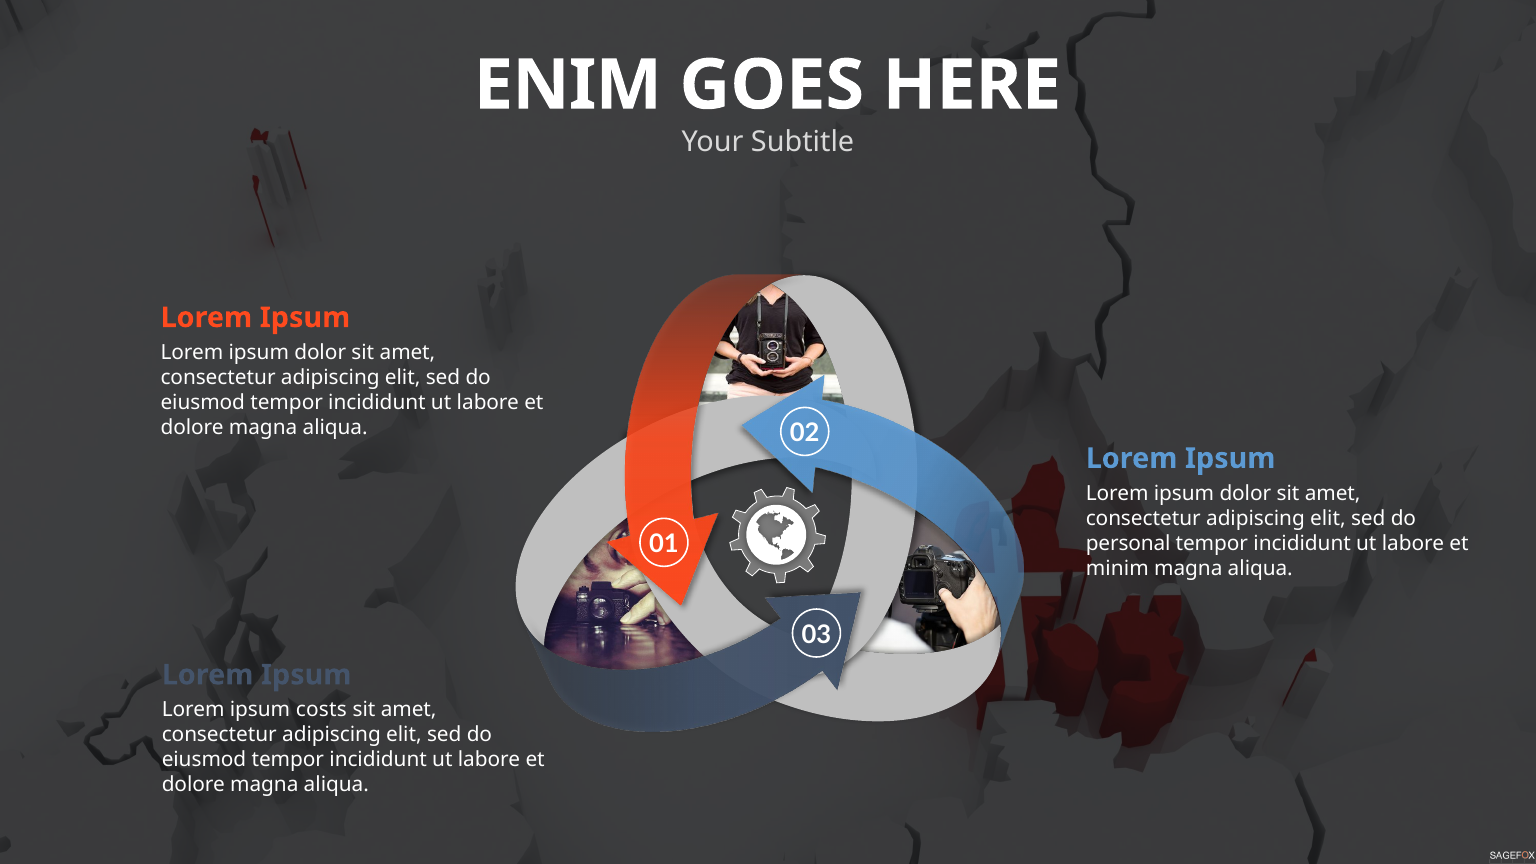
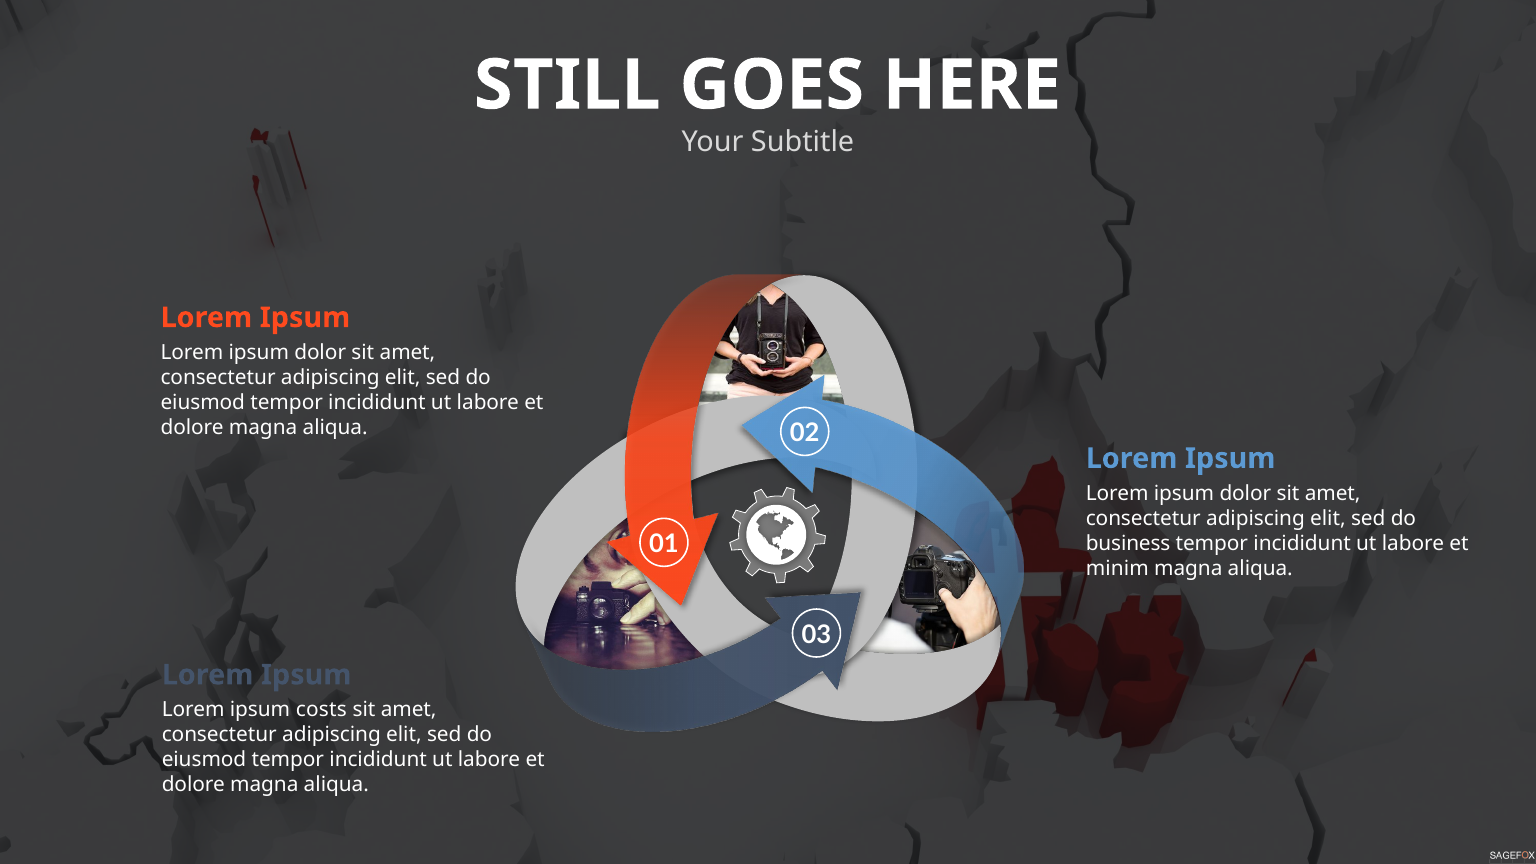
ENIM: ENIM -> STILL (567, 85)
personal: personal -> business (1128, 543)
